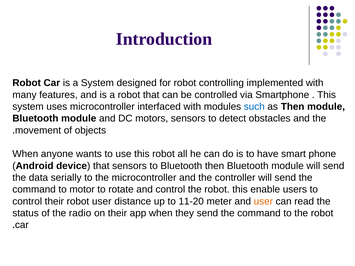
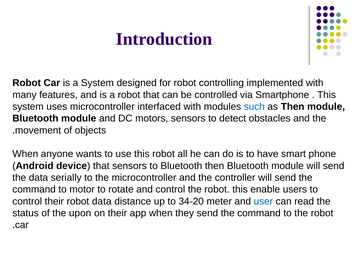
robot user: user -> data (102, 201)
11-20: 11-20 -> 34-20 (191, 201)
user colour: orange -> blue (263, 201)
radio: radio -> upon (80, 213)
